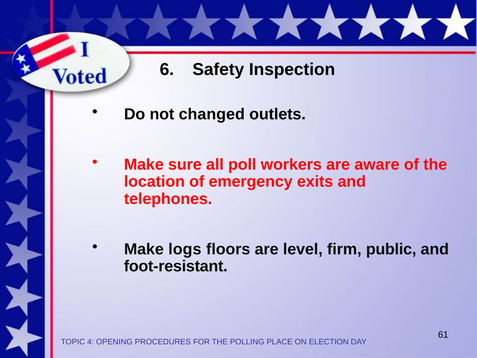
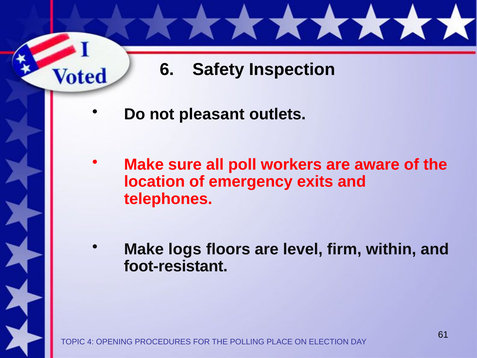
changed: changed -> pleasant (212, 114)
public: public -> within (391, 249)
